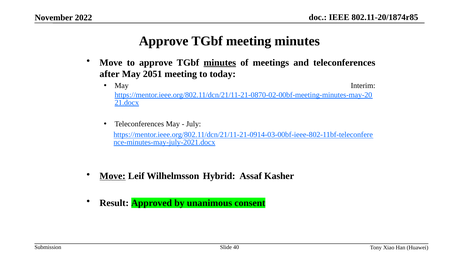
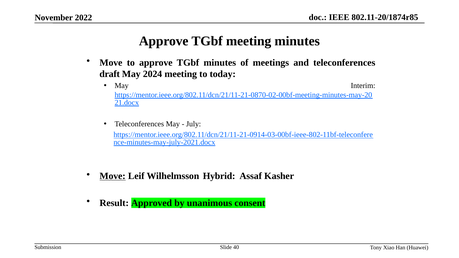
minutes underline: present -> none (220, 63)
after: after -> draft (110, 74)
2051: 2051 -> 2024 (153, 74)
